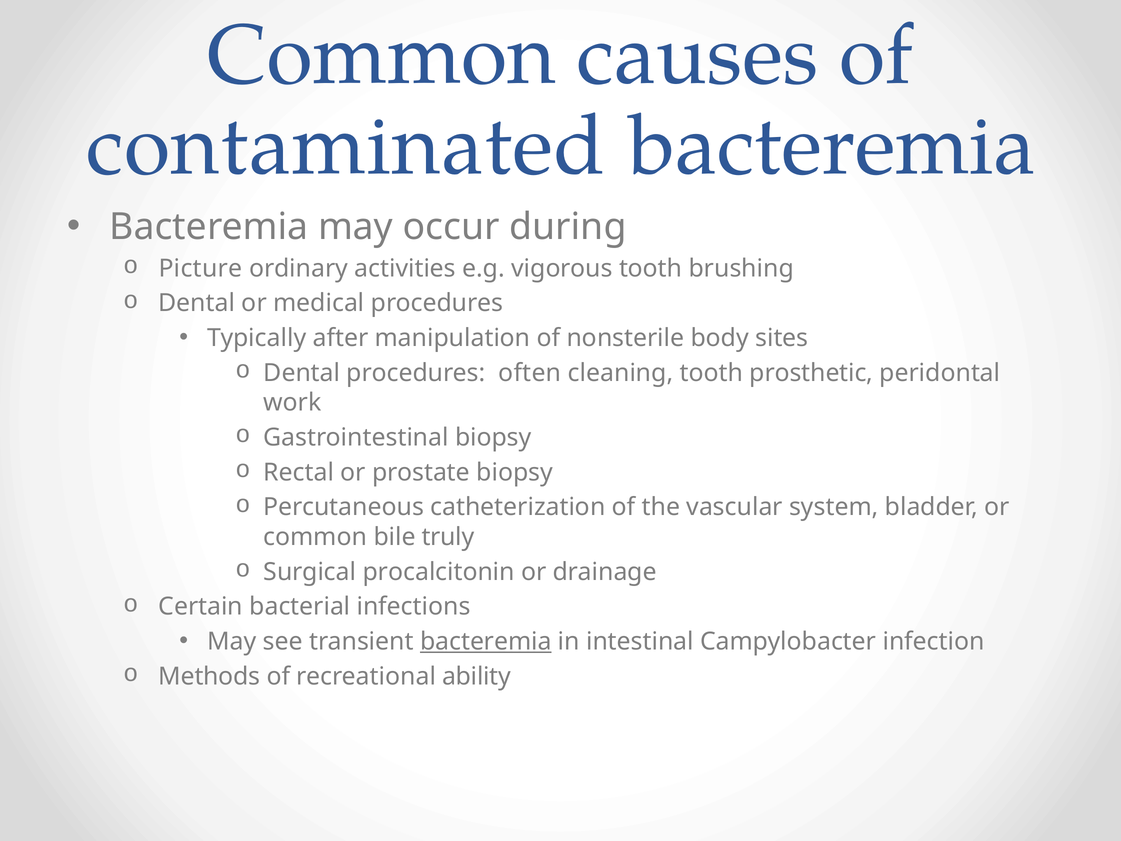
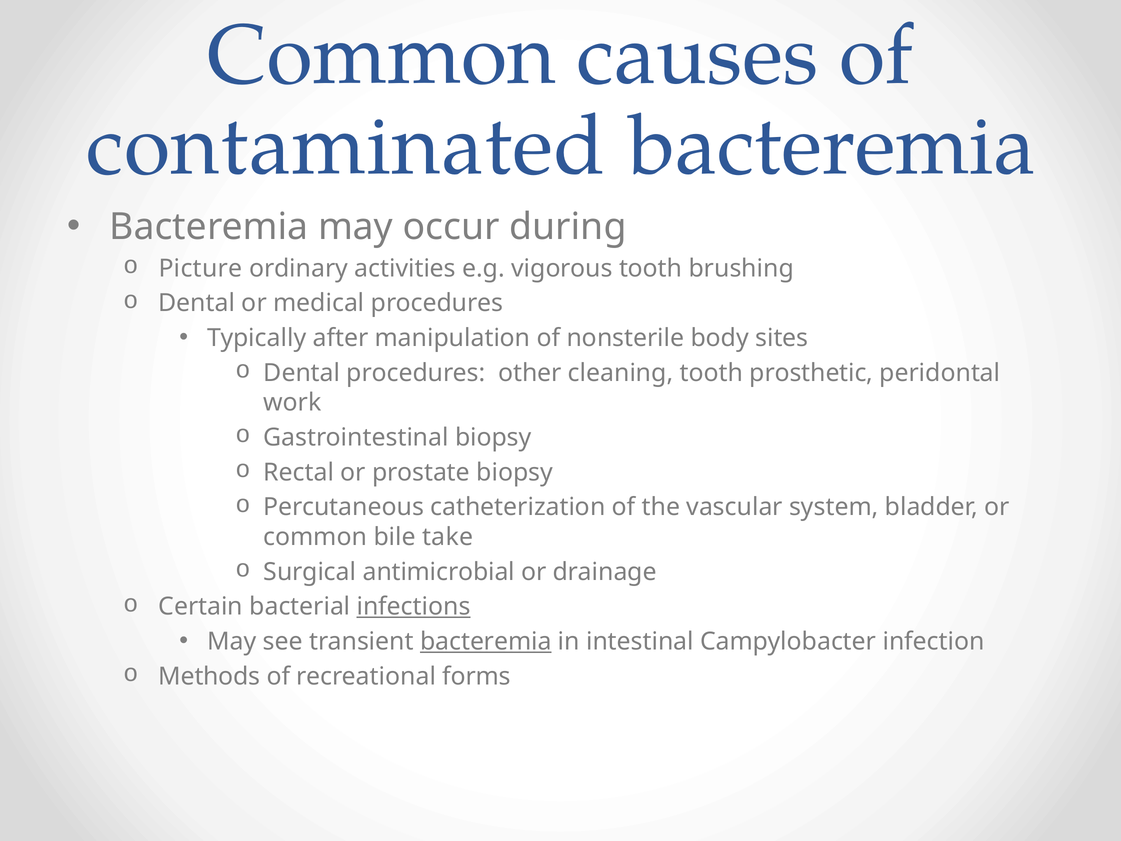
often: often -> other (530, 373)
truly: truly -> take (448, 537)
procalcitonin: procalcitonin -> antimicrobial (439, 572)
infections underline: none -> present (414, 606)
ability: ability -> forms (477, 676)
